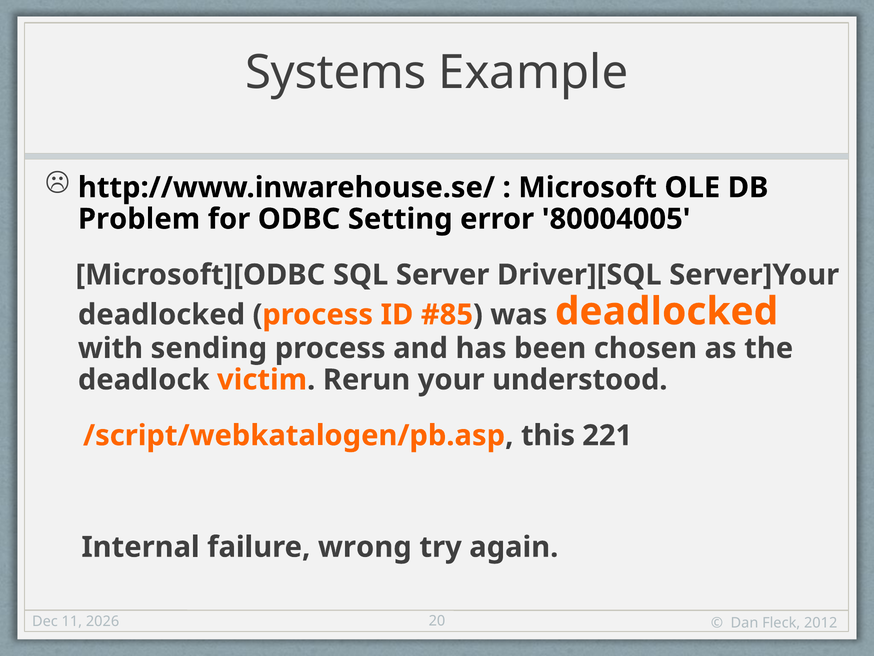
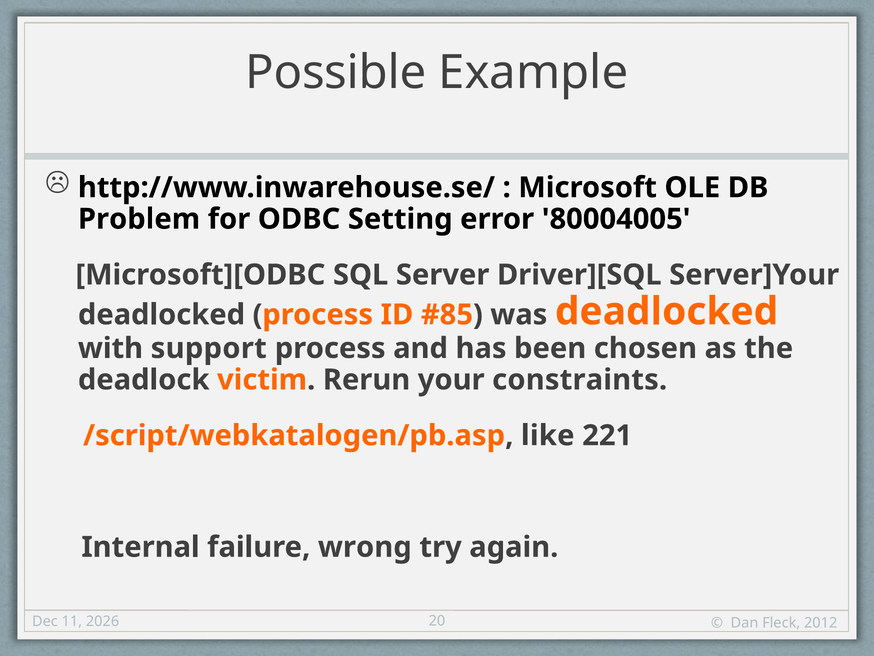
Systems: Systems -> Possible (336, 72)
sending: sending -> support (209, 348)
understood: understood -> constraints (580, 380)
this: this -> like (548, 435)
